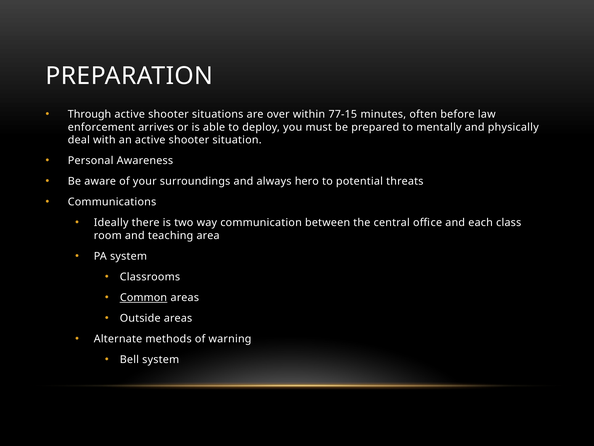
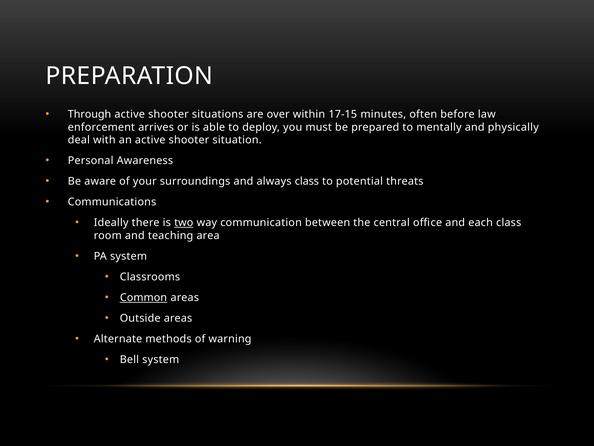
77-15: 77-15 -> 17-15 (343, 114)
always hero: hero -> class (307, 181)
two underline: none -> present (184, 222)
